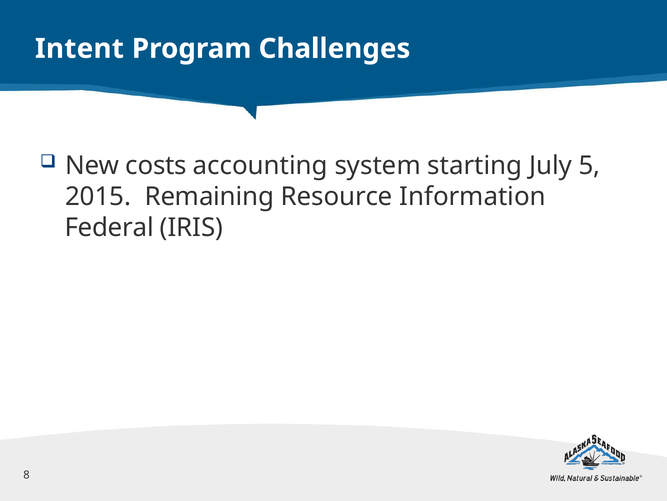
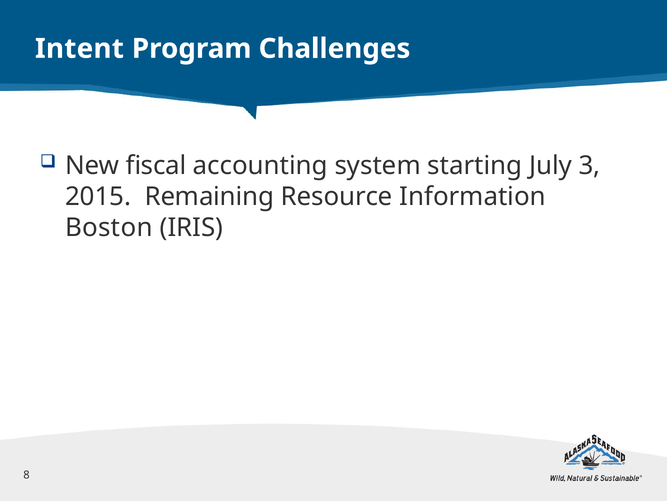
costs: costs -> fiscal (156, 165)
5: 5 -> 3 (590, 165)
Federal: Federal -> Boston (109, 228)
